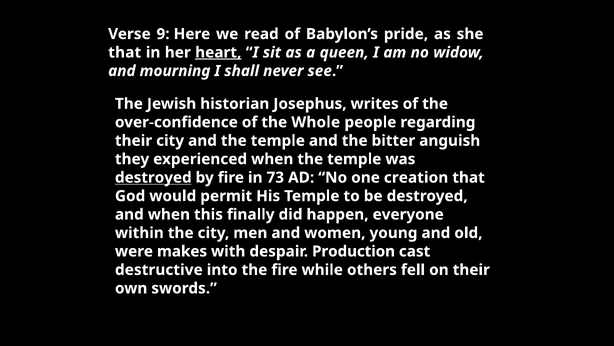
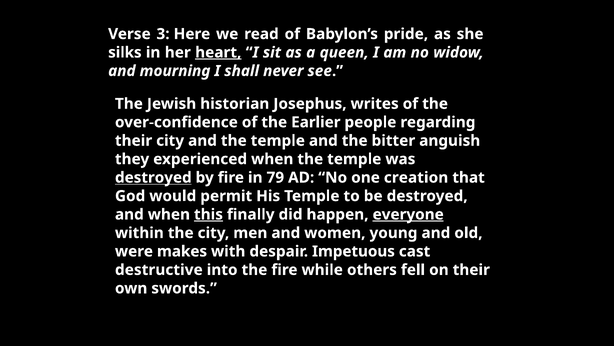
9: 9 -> 3 (163, 34)
that: that -> silks (125, 52)
Whole: Whole -> Earlier (316, 122)
73: 73 -> 79 (275, 177)
this underline: none -> present (208, 214)
everyone underline: none -> present (408, 214)
Production: Production -> Impetuous (353, 251)
